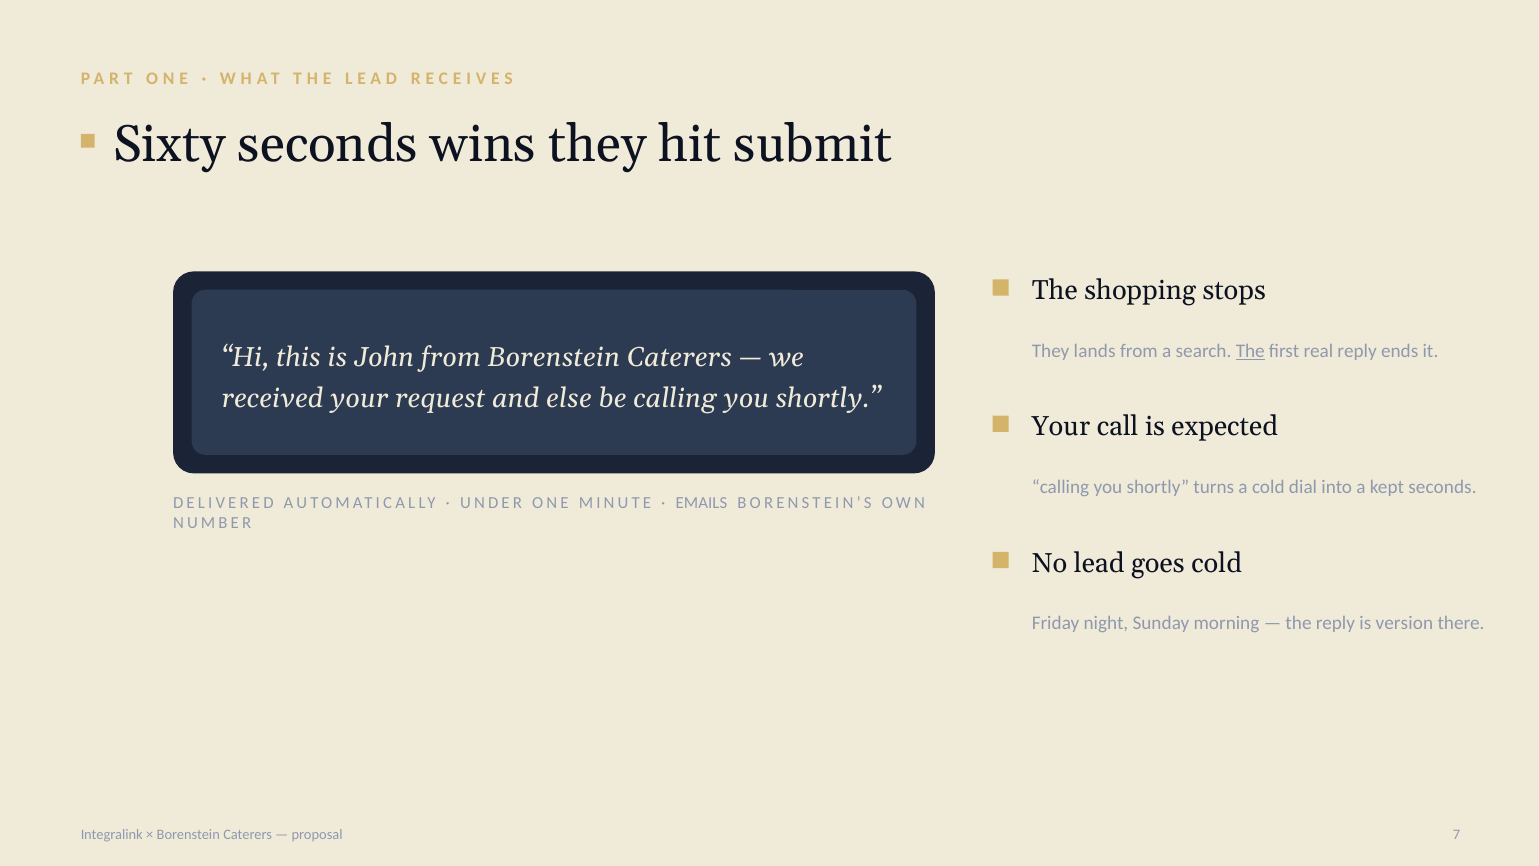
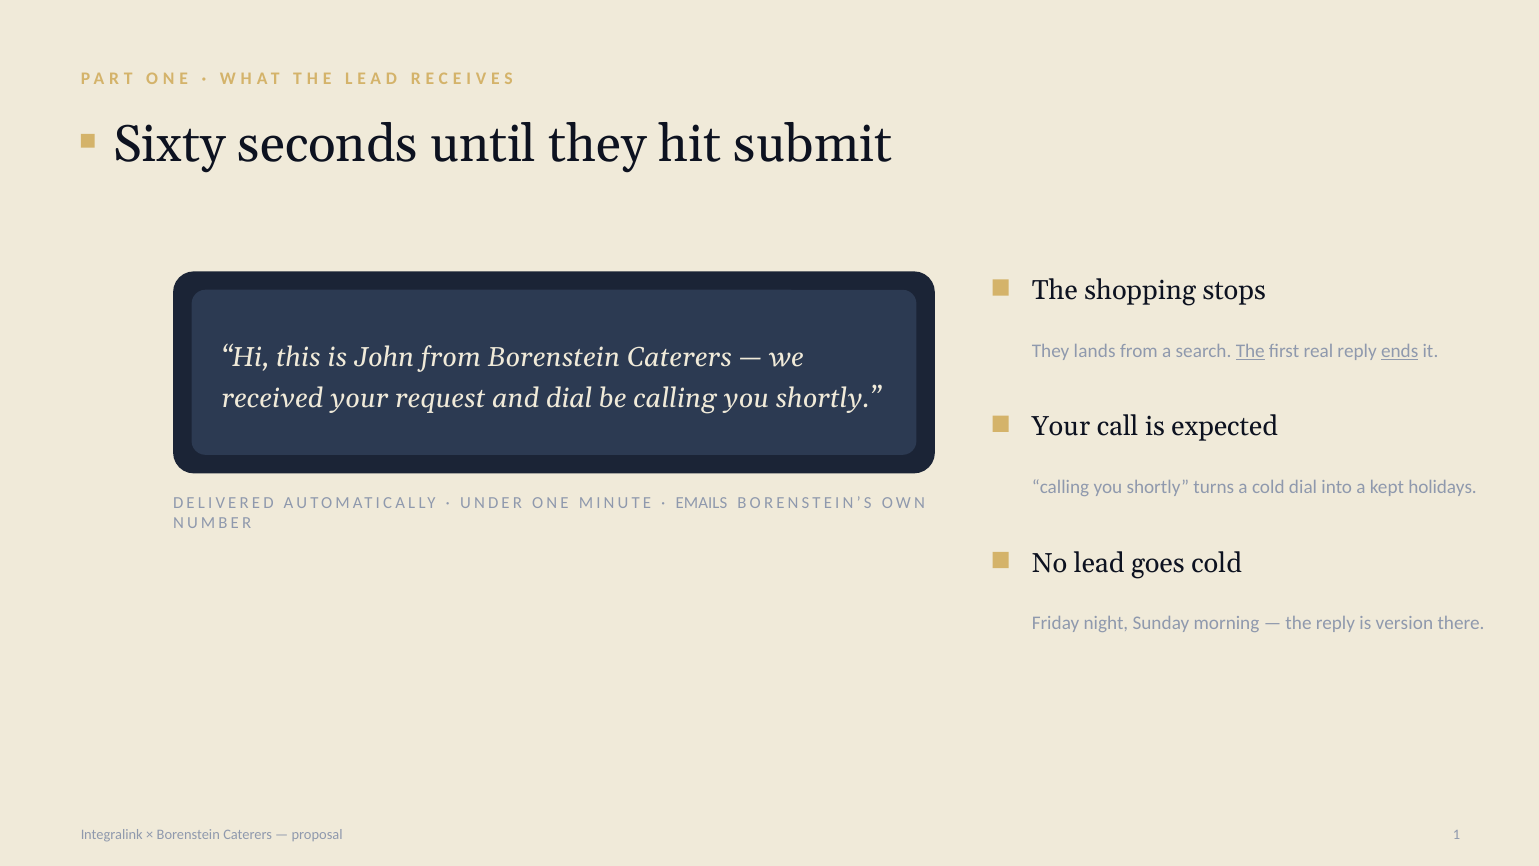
wins: wins -> until (483, 144)
ends underline: none -> present (1400, 351)
and else: else -> dial (569, 399)
kept seconds: seconds -> holidays (1443, 487)
7: 7 -> 1 (1456, 834)
